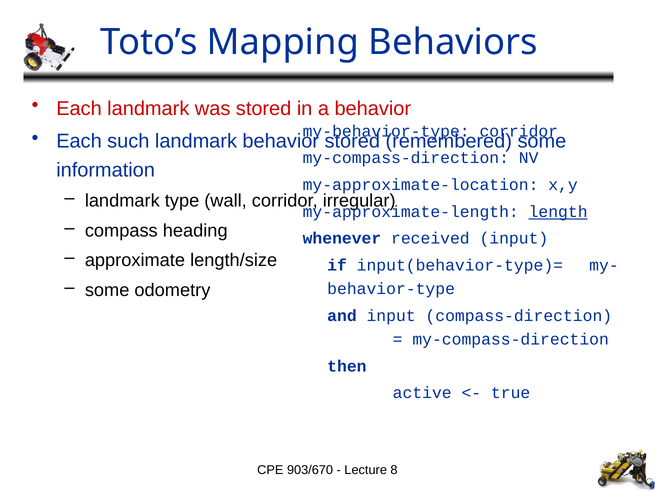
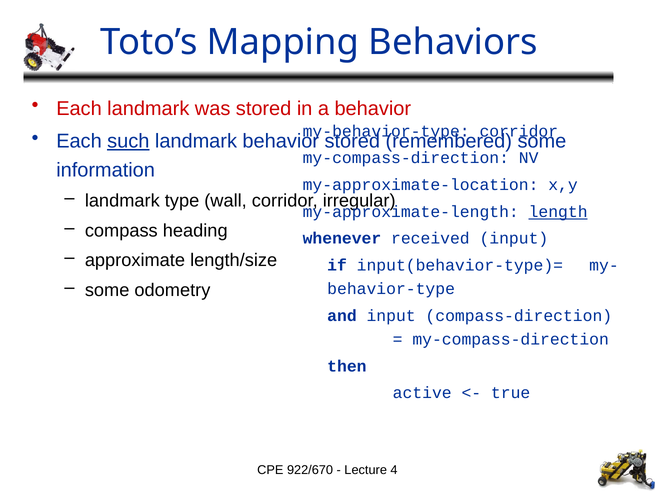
such underline: none -> present (128, 141)
903/670: 903/670 -> 922/670 (310, 470)
8: 8 -> 4 (394, 470)
